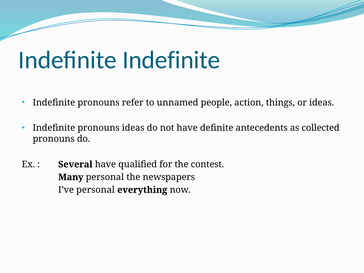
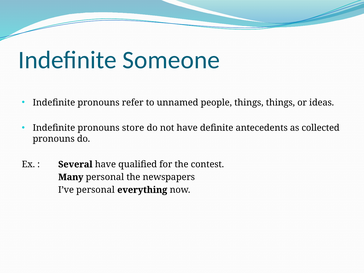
Indefinite Indefinite: Indefinite -> Someone (171, 60)
people action: action -> things (249, 103)
pronouns ideas: ideas -> store (133, 128)
